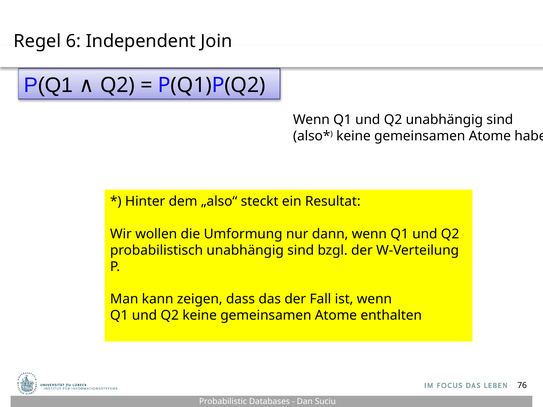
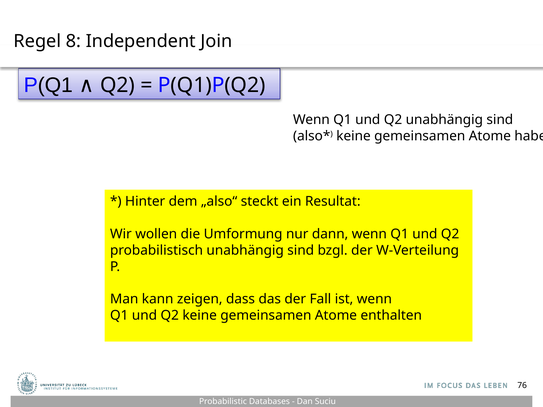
6: 6 -> 8 (73, 41)
